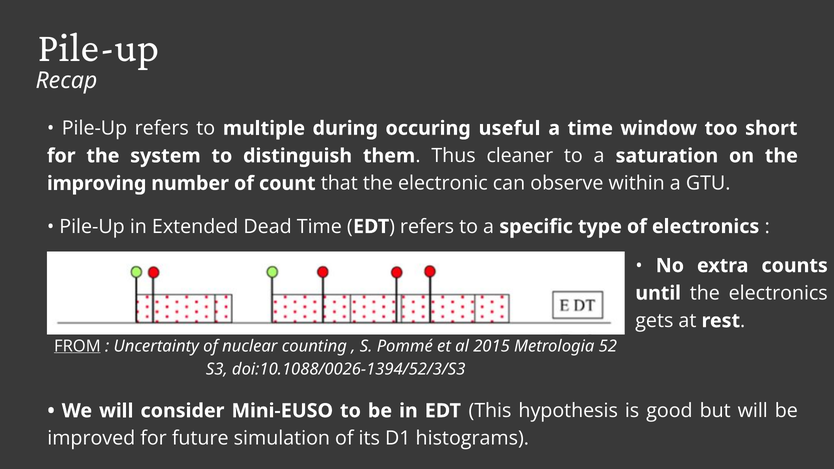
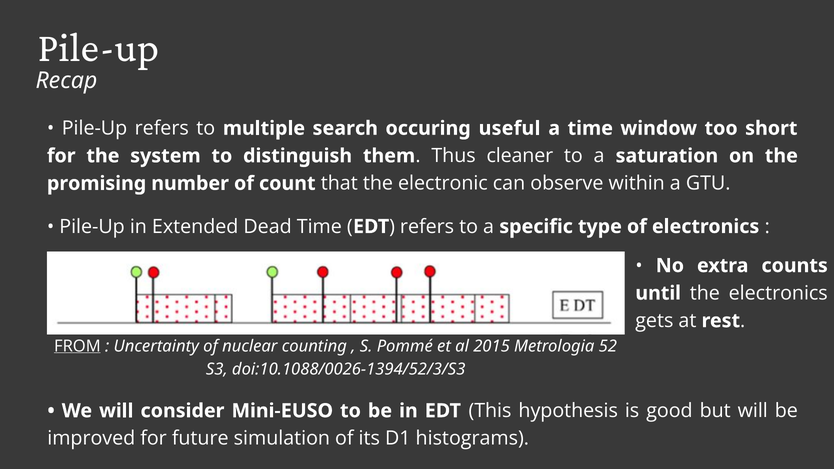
during: during -> search (345, 128)
improving: improving -> promising (97, 183)
